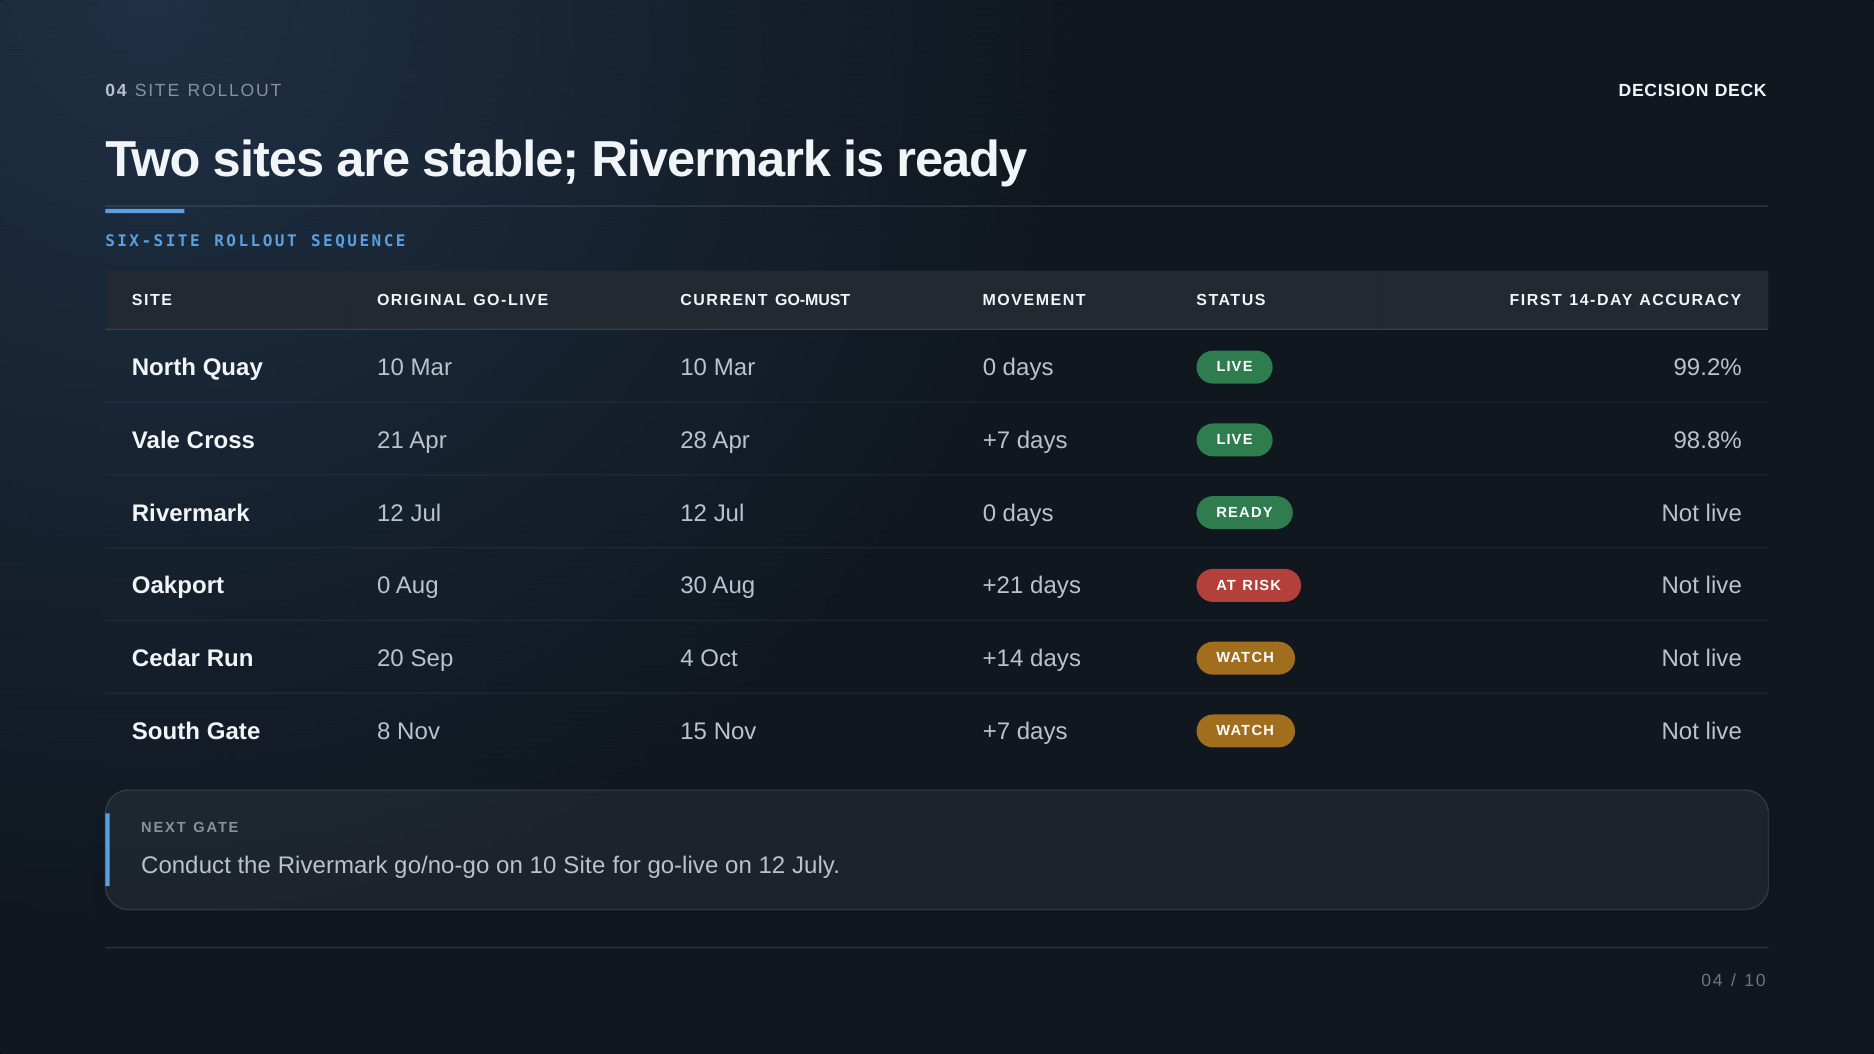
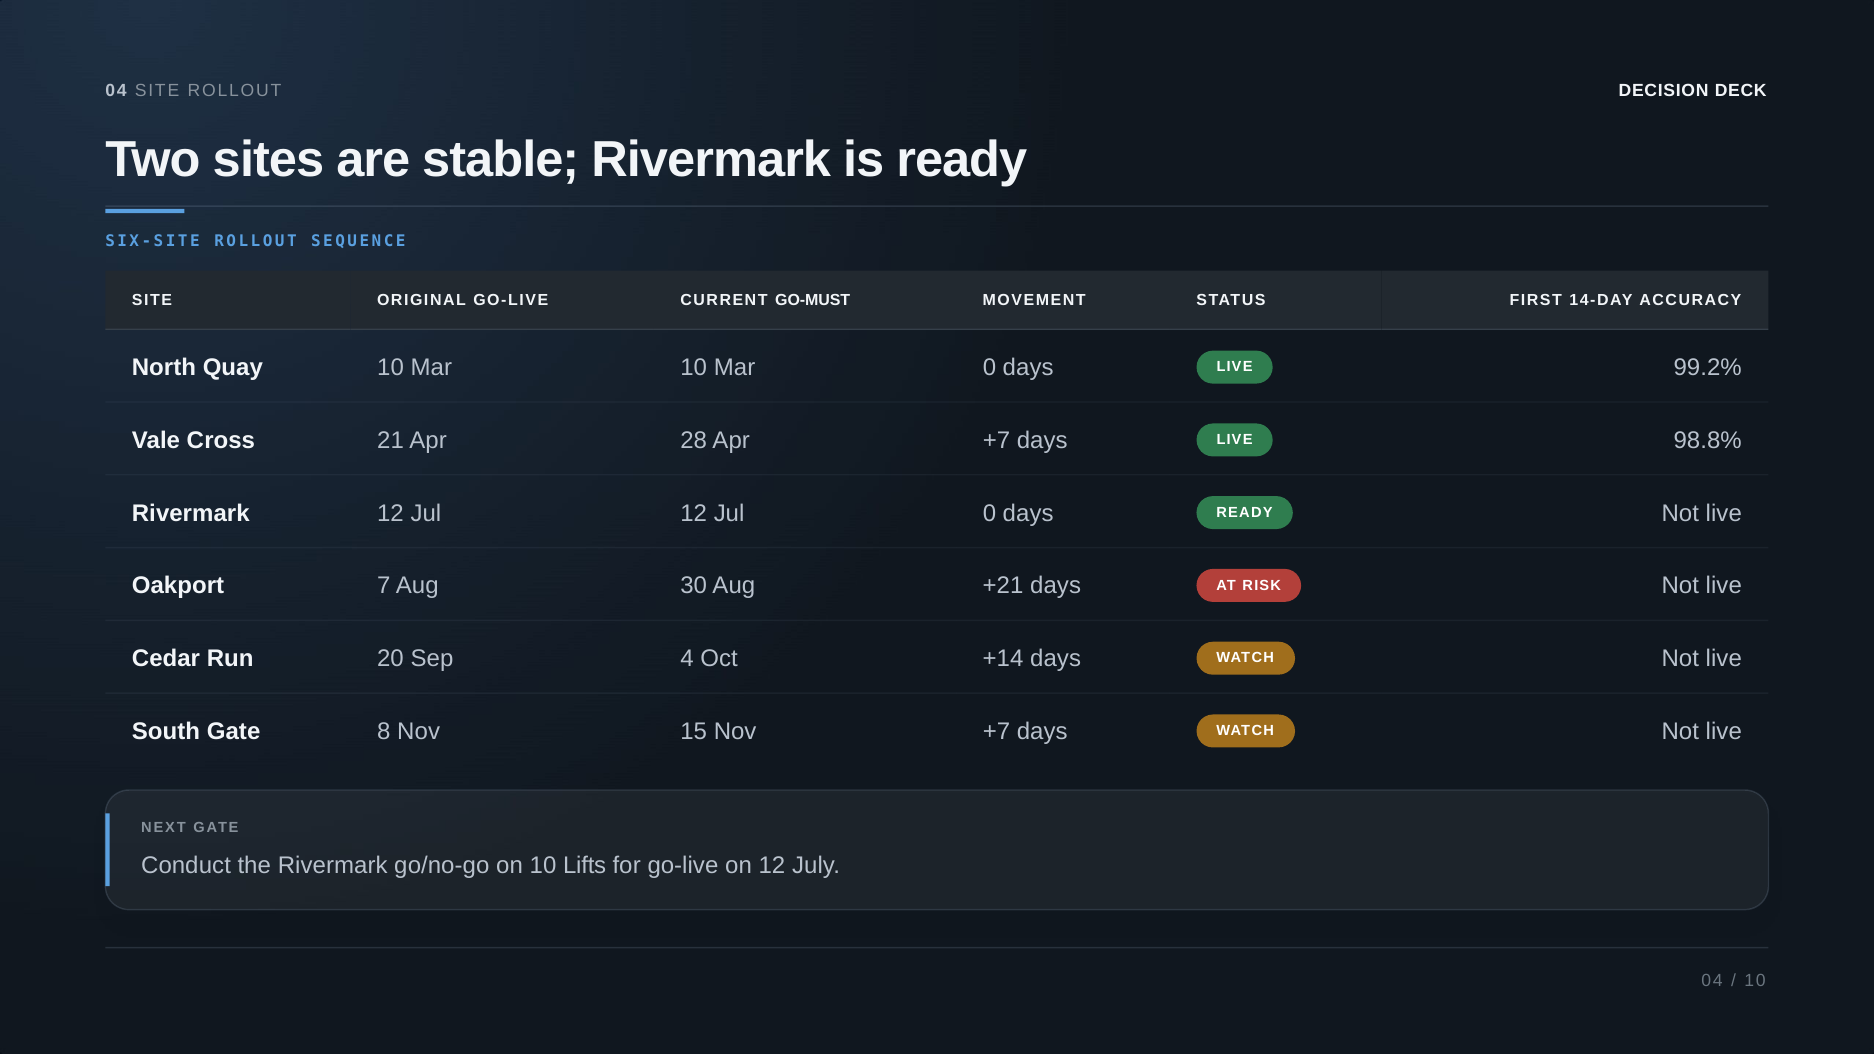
Oakport 0: 0 -> 7 (384, 586)
10 Site: Site -> Lifts (585, 866)
